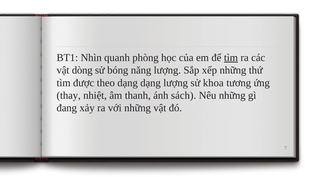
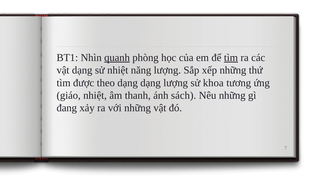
quanh underline: none -> present (117, 58)
vật dòng: dòng -> dạng (82, 70)
sử bóng: bóng -> nhiệt (118, 70)
thay: thay -> giáo (69, 95)
